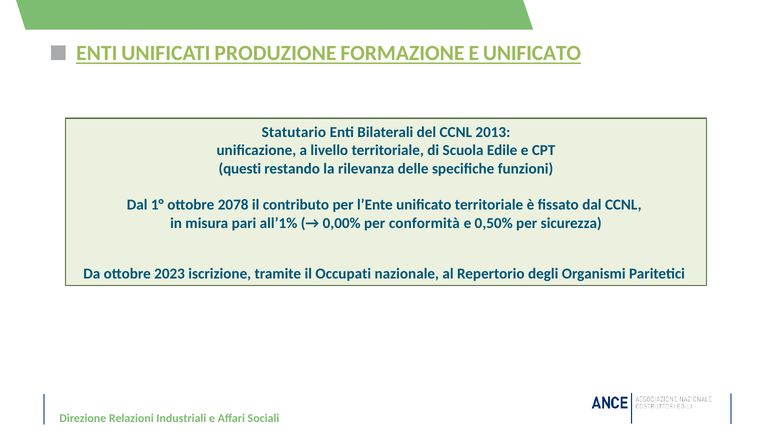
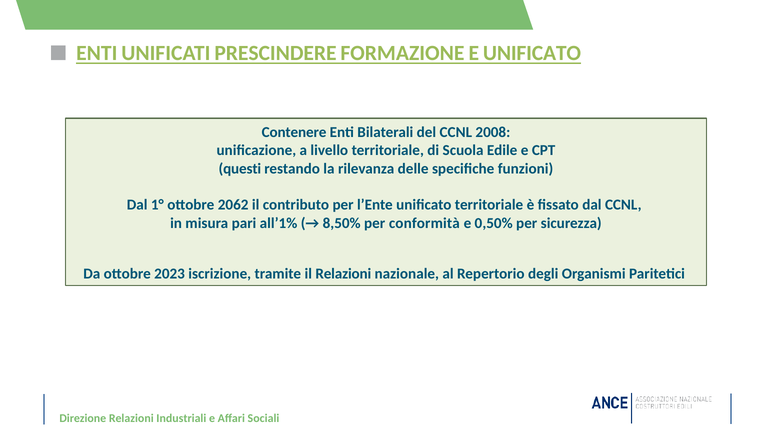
PRODUZIONE: PRODUZIONE -> PRESCINDERE (275, 53)
Statutario: Statutario -> Contenere (294, 132)
2013: 2013 -> 2008 (493, 132)
2078: 2078 -> 2062 (233, 205)
0,00%: 0,00% -> 8,50% (342, 223)
il Occupati: Occupati -> Relazioni (343, 274)
